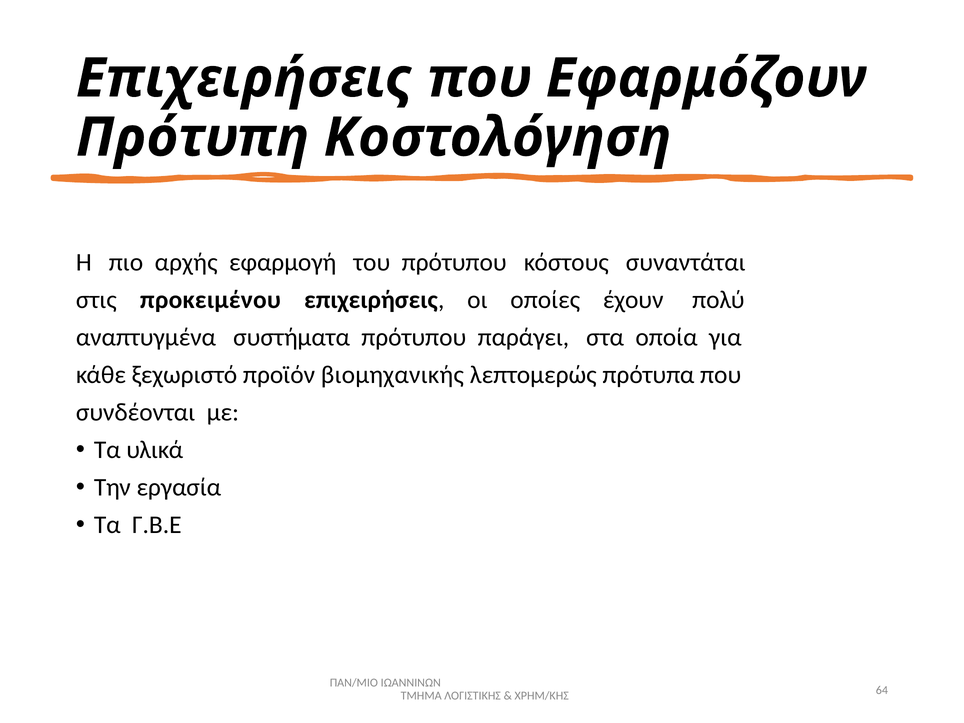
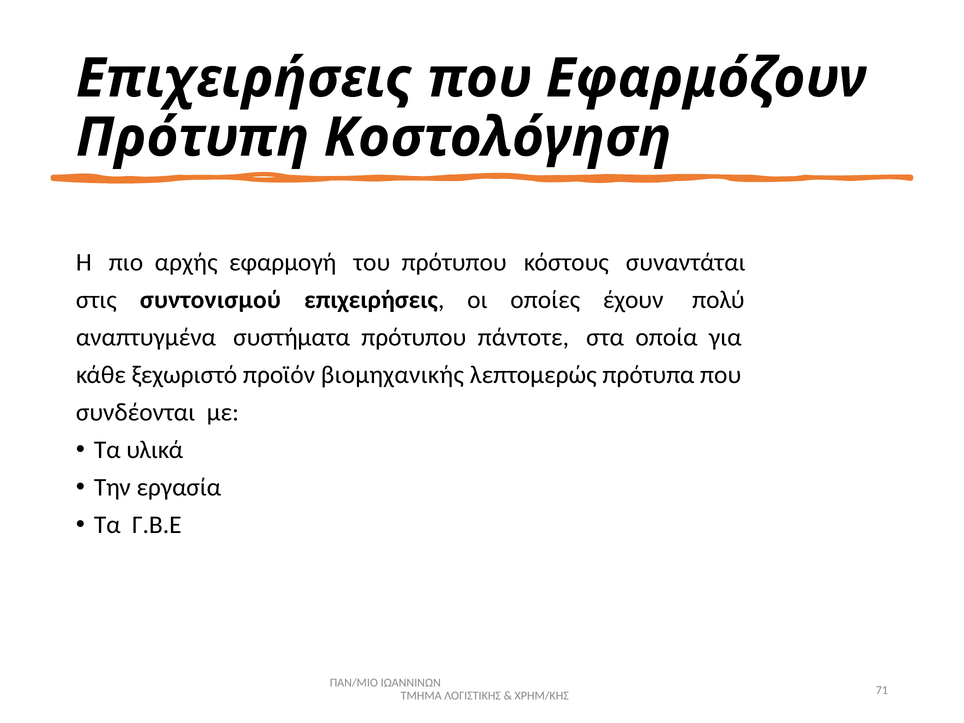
προκειμένου: προκειμένου -> συντονισμού (210, 300)
παράγει: παράγει -> πάντοτε (523, 337)
64: 64 -> 71 (882, 690)
